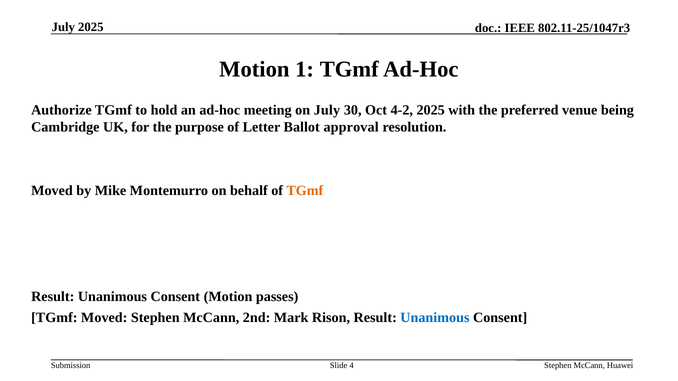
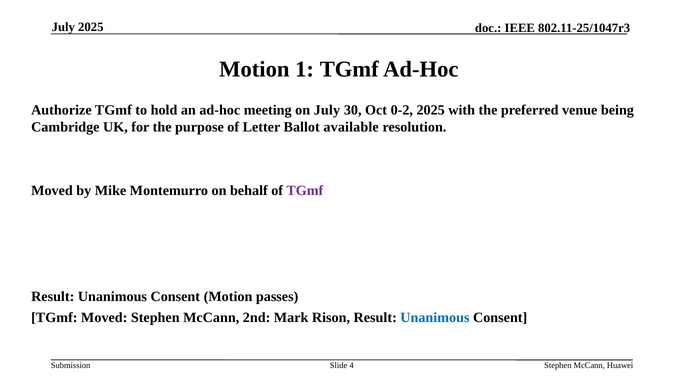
4-2: 4-2 -> 0-2 (402, 110)
approval: approval -> available (351, 127)
TGmf colour: orange -> purple (305, 191)
